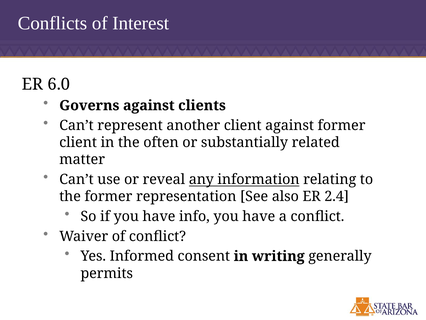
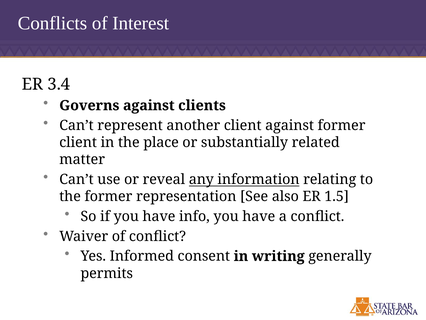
6.0: 6.0 -> 3.4 (59, 84)
often: often -> place (161, 142)
2.4: 2.4 -> 1.5 (337, 196)
